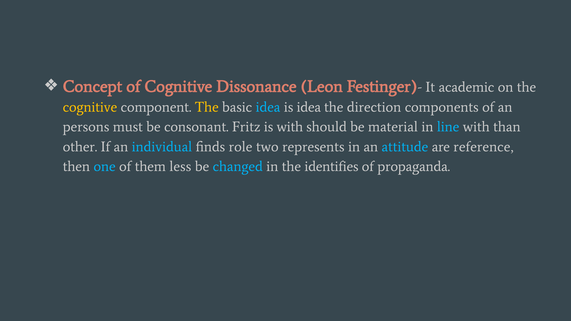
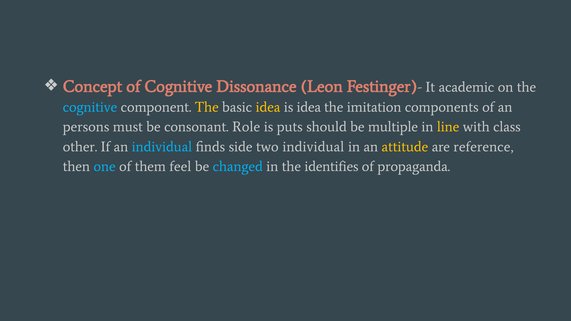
cognitive colour: yellow -> light blue (90, 107)
idea colour: light blue -> yellow (268, 107)
direction: direction -> imitation (374, 107)
Fritz: Fritz -> Role (246, 127)
is with: with -> puts (290, 127)
material: material -> multiple (393, 127)
line colour: light blue -> yellow (448, 127)
than: than -> class (507, 127)
role: role -> side (241, 147)
two represents: represents -> individual (313, 147)
attitude colour: light blue -> yellow (405, 147)
less: less -> feel (180, 166)
